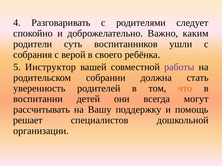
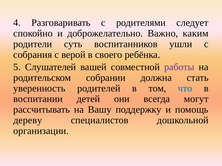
Инструктор: Инструктор -> Слушателей (51, 67)
что colour: orange -> blue (185, 89)
решает: решает -> дереву (28, 121)
